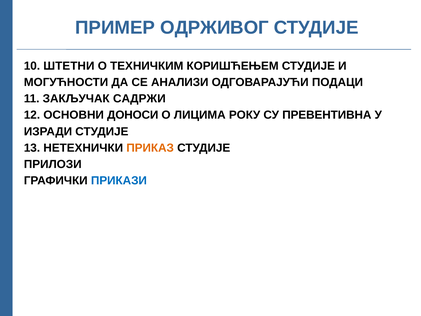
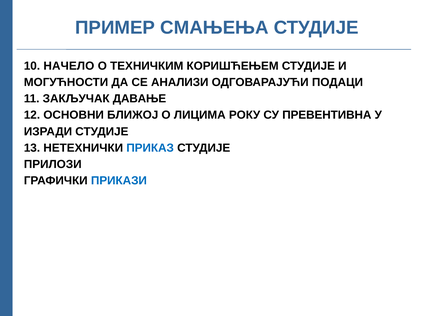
ОДРЖИВОГ: ОДРЖИВОГ -> СМАЊЕЊА (214, 28)
ШТЕТНИ: ШТЕТНИ -> НАЧЕЛО (69, 66)
САДРЖИ: САДРЖИ -> ДАВАЊЕ (139, 99)
ДОНОСИ: ДОНОСИ -> БЛИЖОЈ (133, 115)
ПРИКАЗ colour: orange -> blue (150, 148)
